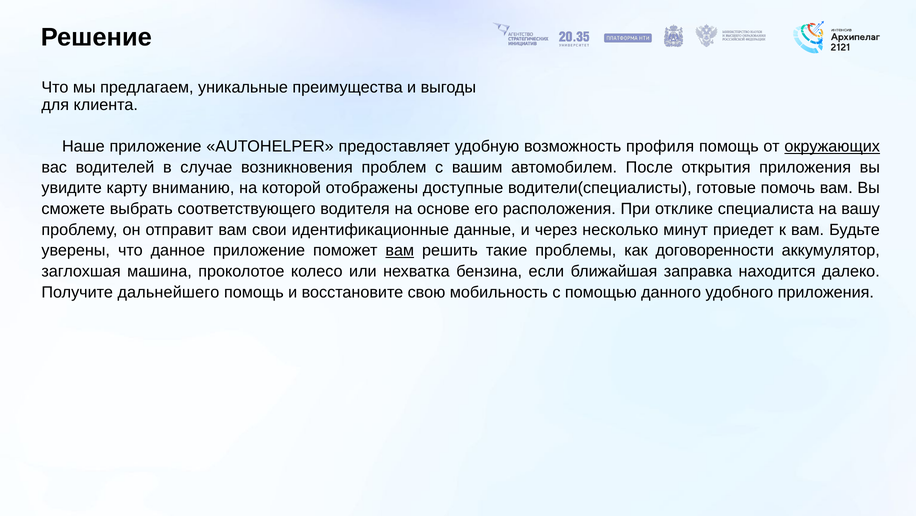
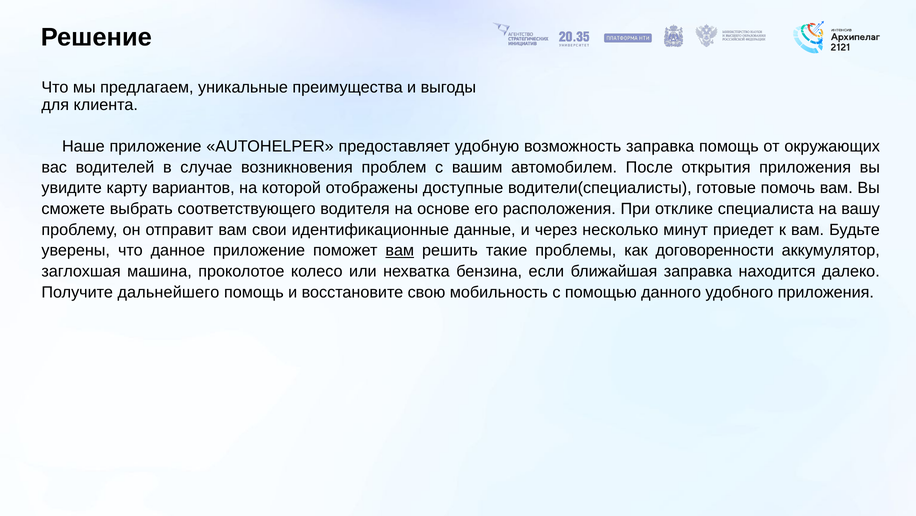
возможность профиля: профиля -> заправка (660, 146)
окружающих underline: present -> none (832, 146)
вниманию: вниманию -> вариантов (193, 188)
